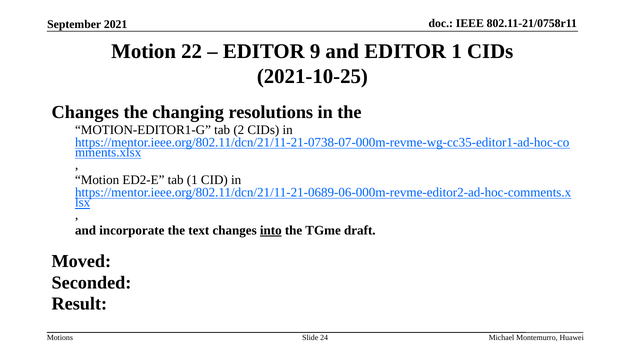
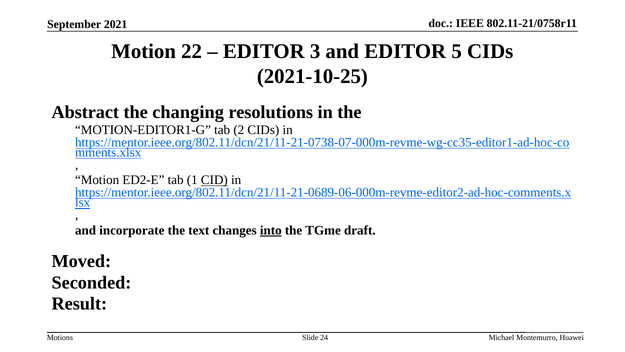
9: 9 -> 3 (315, 51)
EDITOR 1: 1 -> 5 (457, 51)
Changes: Changes -> Abstract (85, 112)
CID underline: none -> present (214, 180)
